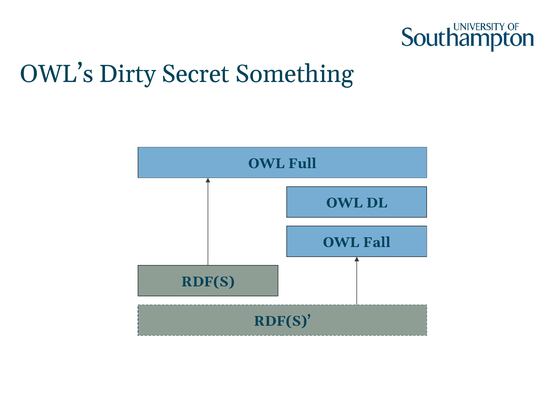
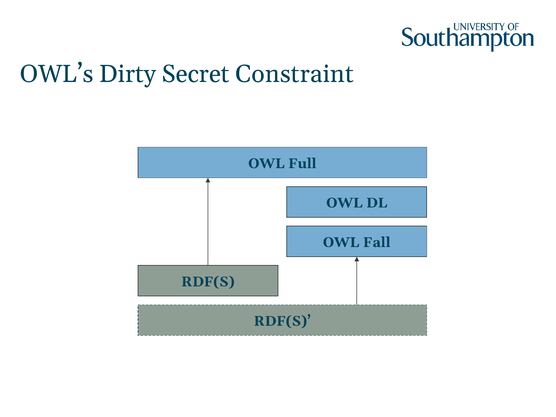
Something: Something -> Constraint (295, 74)
